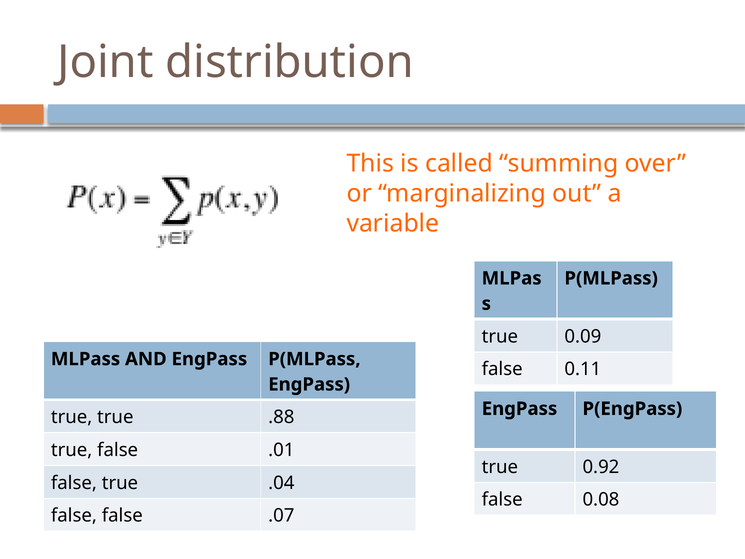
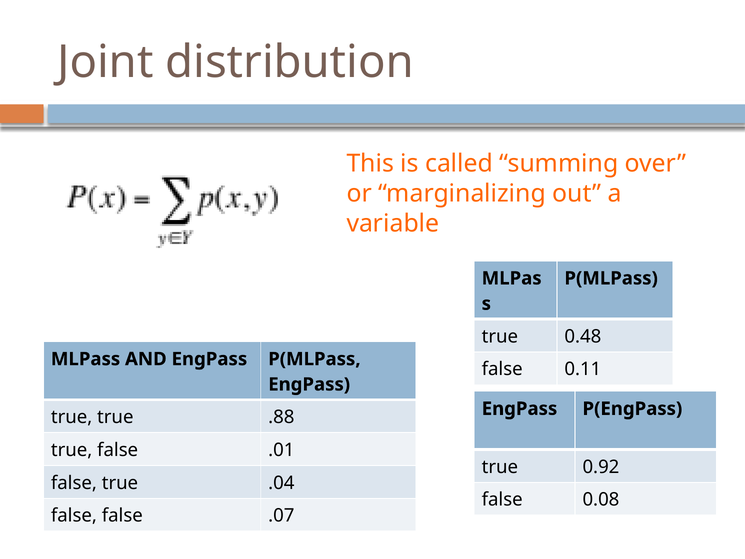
0.09: 0.09 -> 0.48 (583, 336)
